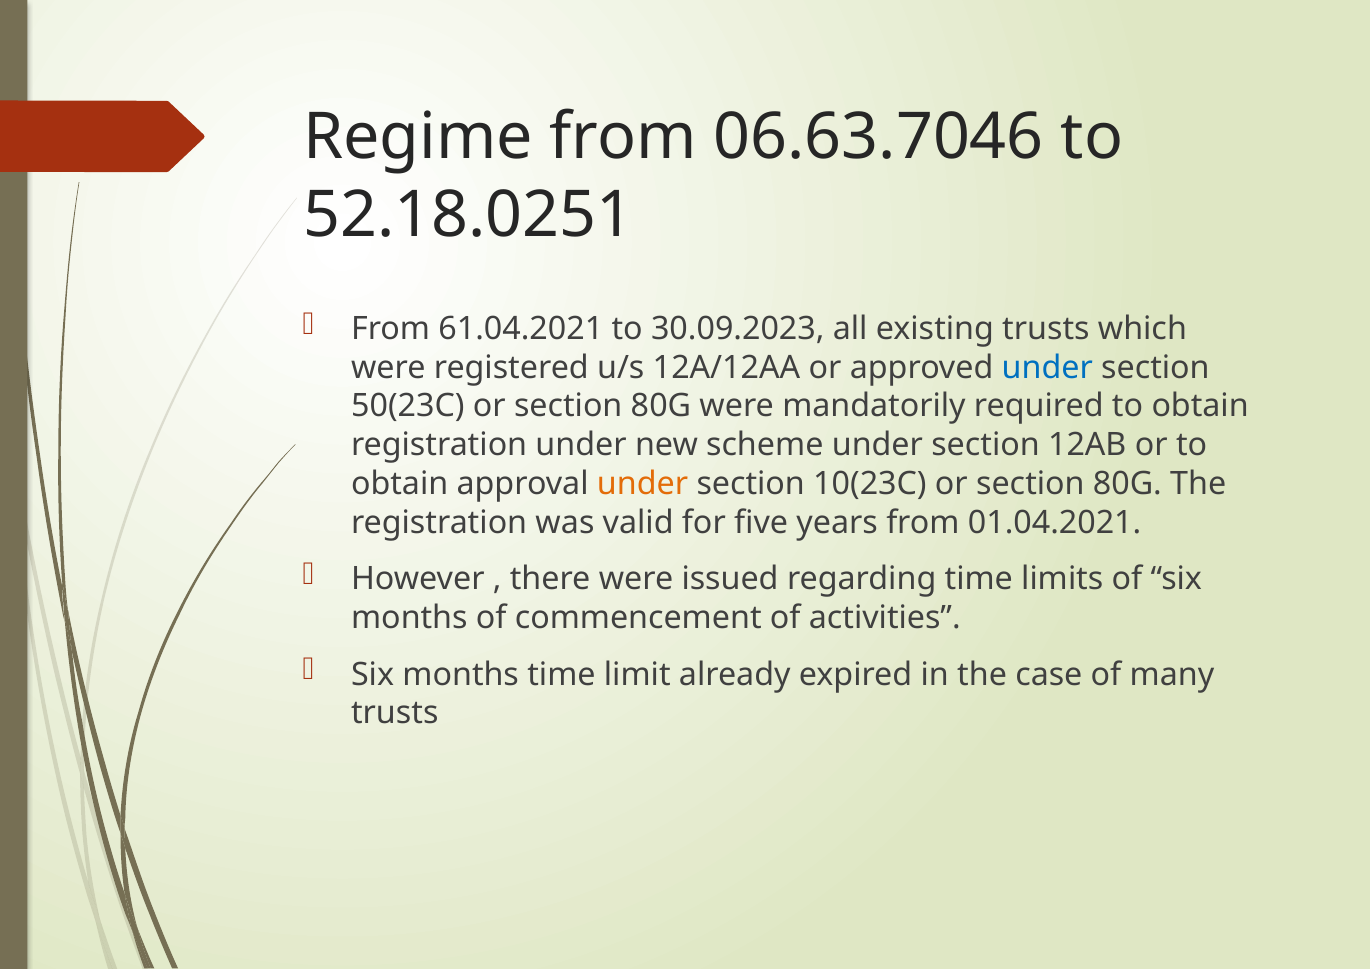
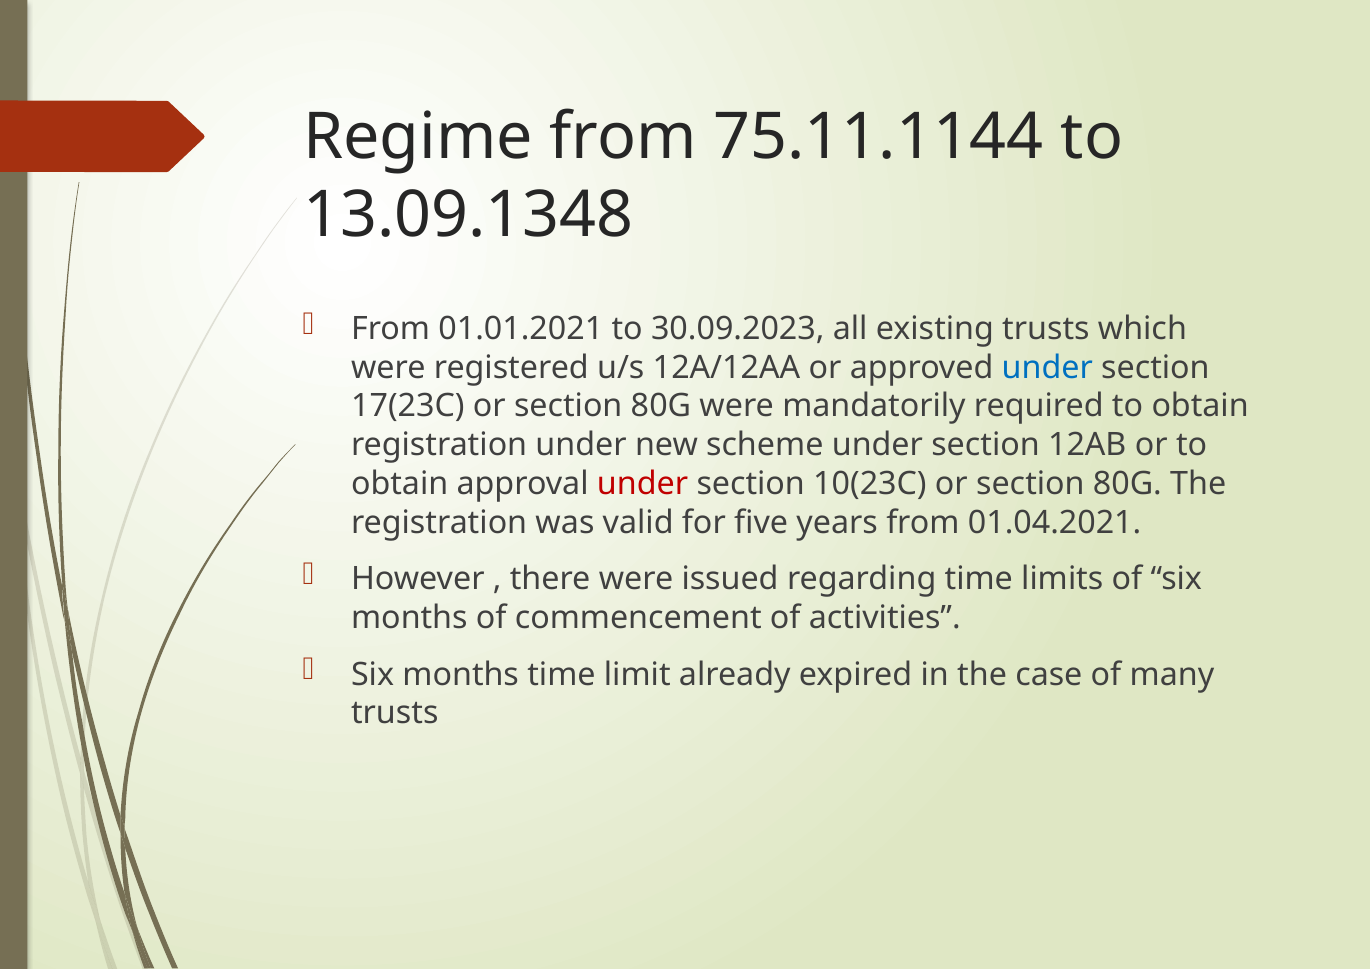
06.63.7046: 06.63.7046 -> 75.11.1144 (879, 137)
52.18.0251: 52.18.0251 -> 13.09.1348 (468, 215)
61.04.2021: 61.04.2021 -> 01.01.2021 (521, 329)
50(23C: 50(23C -> 17(23C (408, 406)
under colour: orange -> red (643, 484)
